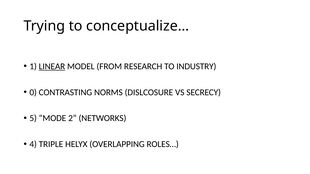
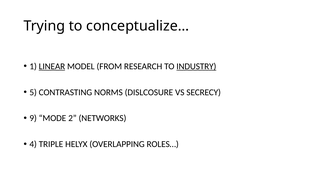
INDUSTRY underline: none -> present (196, 66)
0: 0 -> 5 (33, 92)
5: 5 -> 9 (33, 118)
